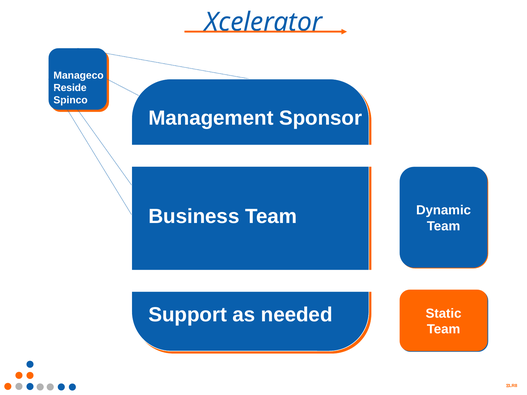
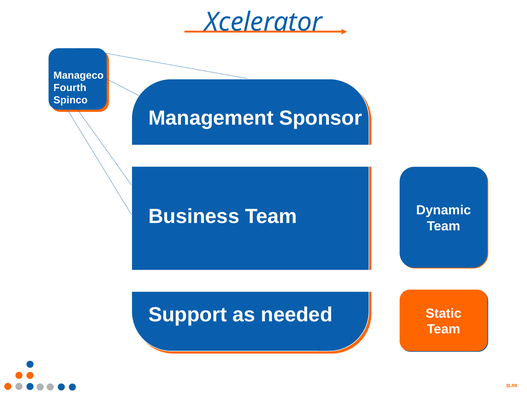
Reside: Reside -> Fourth (70, 88)
